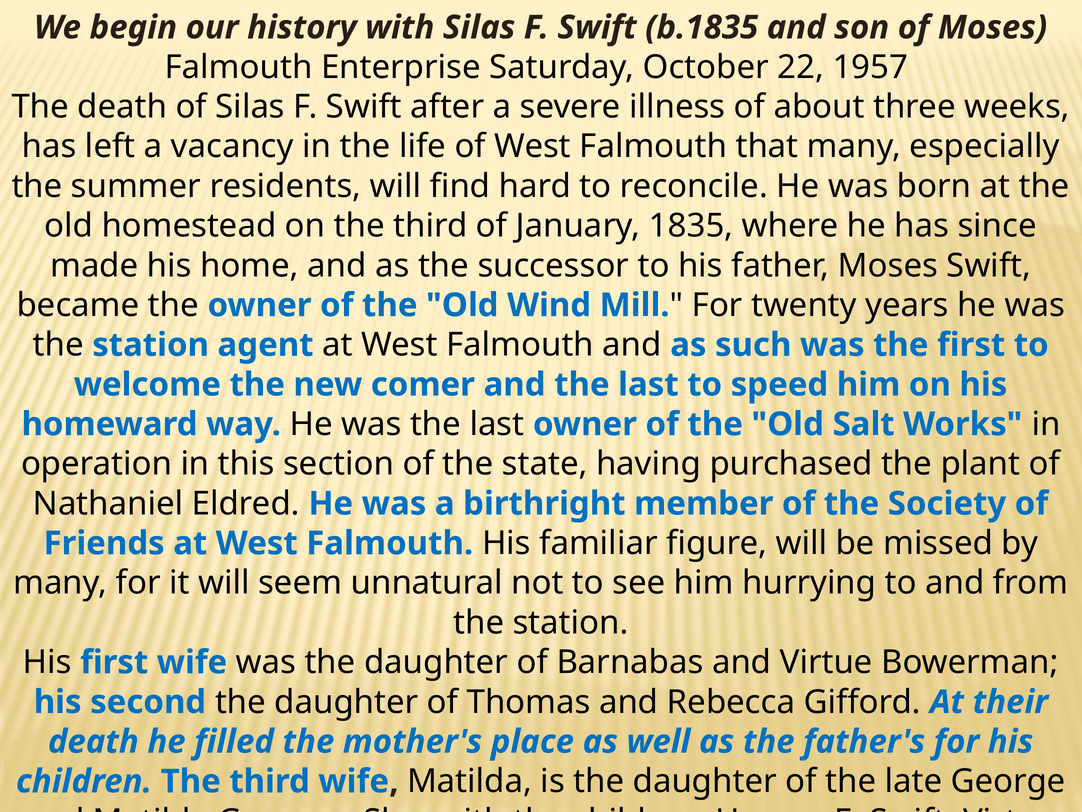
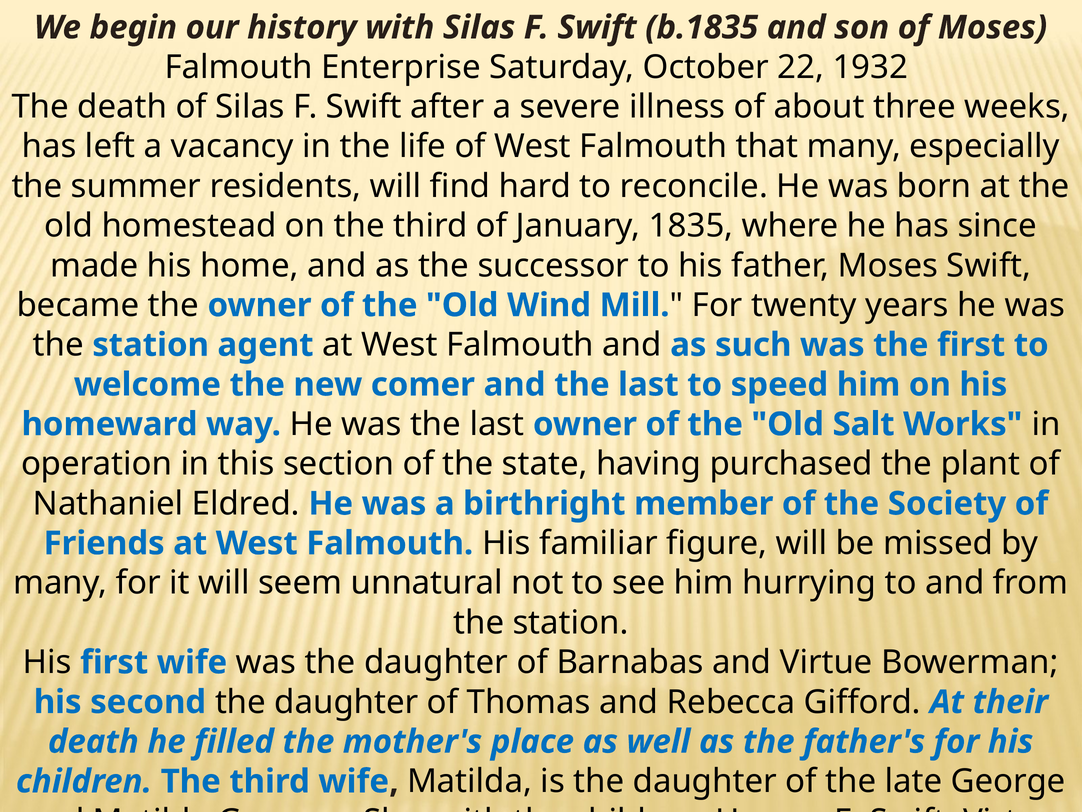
1957: 1957 -> 1932 (870, 67)
